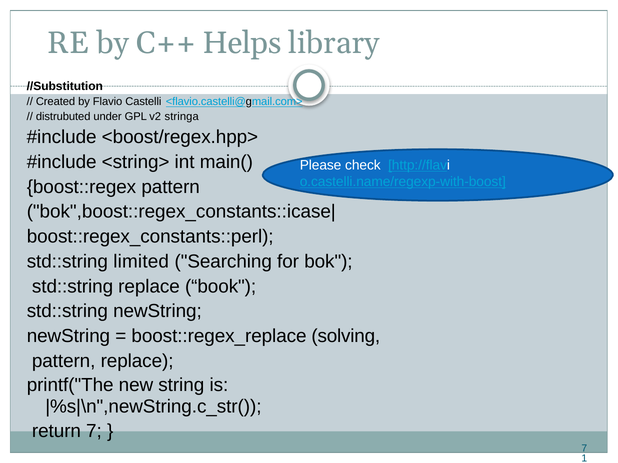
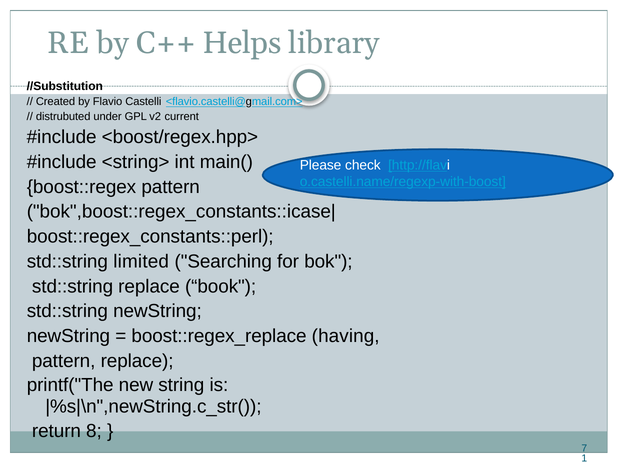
stringa: stringa -> current (182, 117)
solving: solving -> having (346, 337)
return 7: 7 -> 8 (94, 432)
